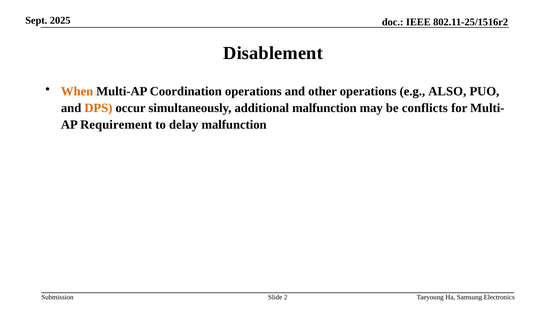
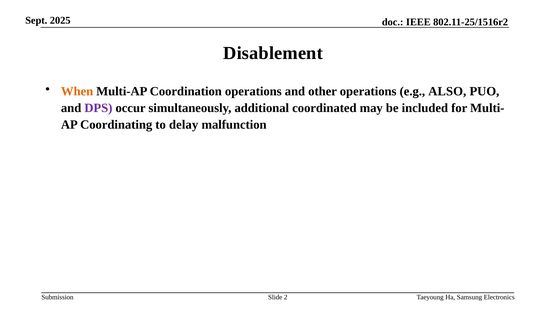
DPS colour: orange -> purple (98, 108)
additional malfunction: malfunction -> coordinated (324, 108)
conflicts: conflicts -> included (425, 108)
Requirement: Requirement -> Coordinating (116, 125)
